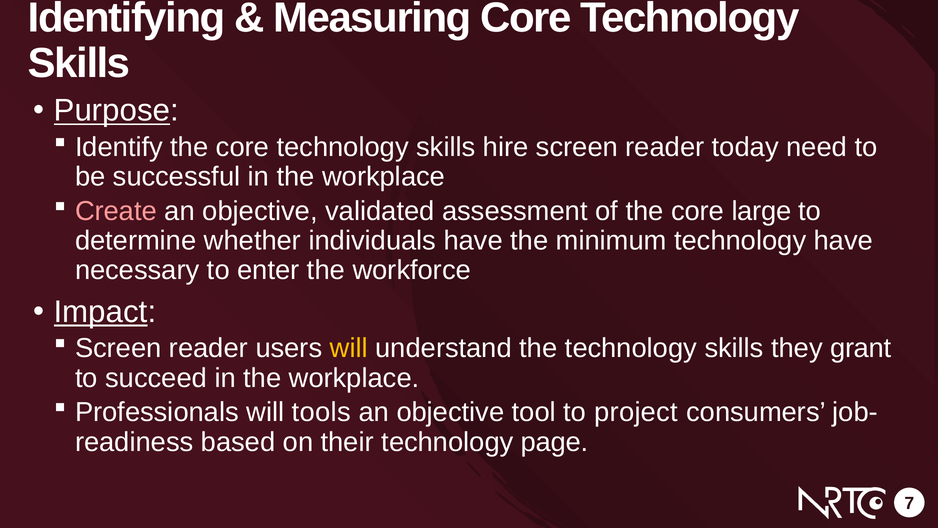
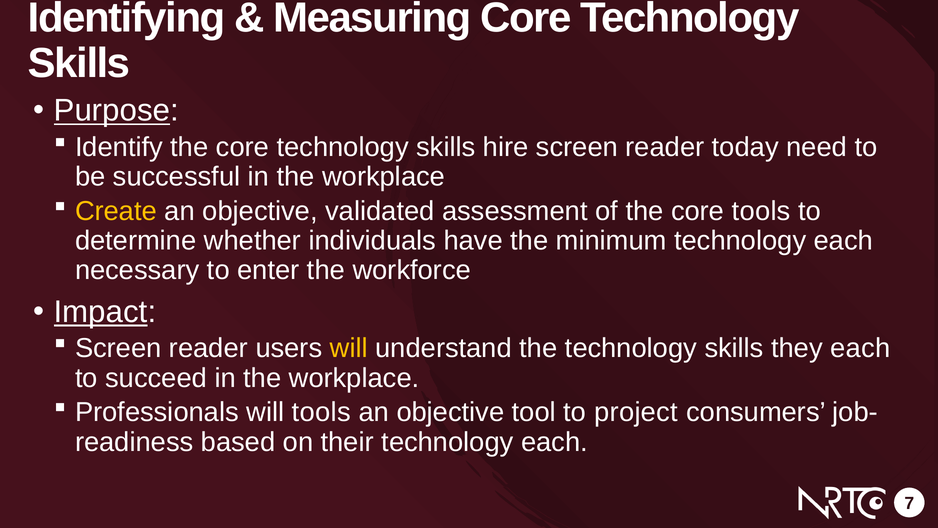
Create colour: pink -> yellow (116, 211)
core large: large -> tools (761, 211)
minimum technology have: have -> each (843, 241)
they grant: grant -> each (861, 348)
their technology page: page -> each (554, 442)
